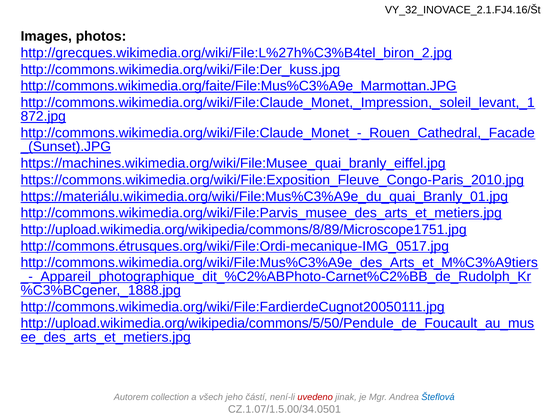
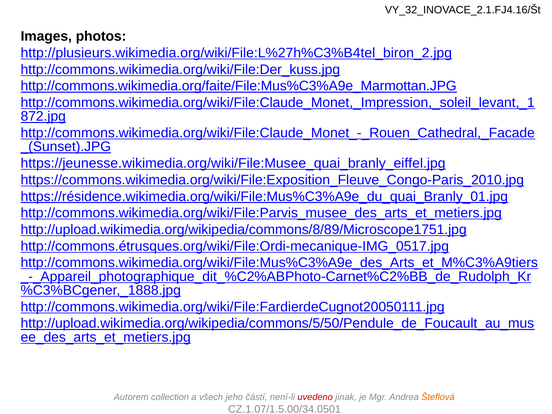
http://grecques.wikimedia.org/wiki/File:L%27h%C3%B4tel_biron_2.jpg: http://grecques.wikimedia.org/wiki/File:L%27h%C3%B4tel_biron_2.jpg -> http://plusieurs.wikimedia.org/wiki/File:L%27h%C3%B4tel_biron_2.jpg (236, 53)
https://machines.wikimedia.org/wiki/File:Musee_quai_branly_eiffel.jpg: https://machines.wikimedia.org/wiki/File:Musee_quai_branly_eiffel.jpg -> https://jeunesse.wikimedia.org/wiki/File:Musee_quai_branly_eiffel.jpg (233, 163)
https://materiálu.wikimedia.org/wiki/File:Mus%C3%A9e_du_quai_Branly_01.jpg: https://materiálu.wikimedia.org/wiki/File:Mus%C3%A9e_du_quai_Branly_01.jpg -> https://résidence.wikimedia.org/wiki/File:Mus%C3%A9e_du_quai_Branly_01.jpg (264, 196)
Šteflová colour: blue -> orange (438, 397)
